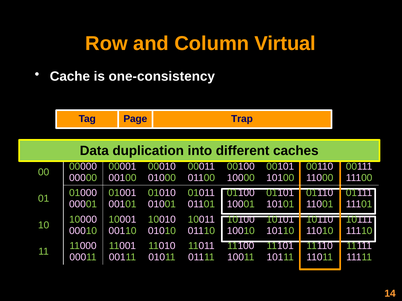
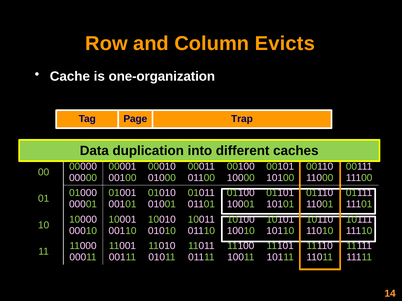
Virtual: Virtual -> Evicts (285, 44)
one-consistency: one-consistency -> one-organization (162, 77)
